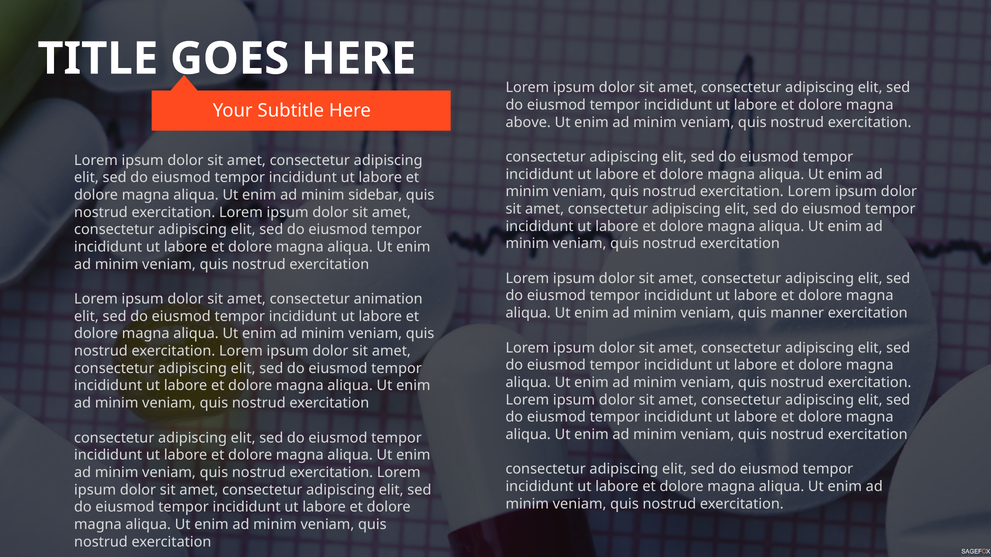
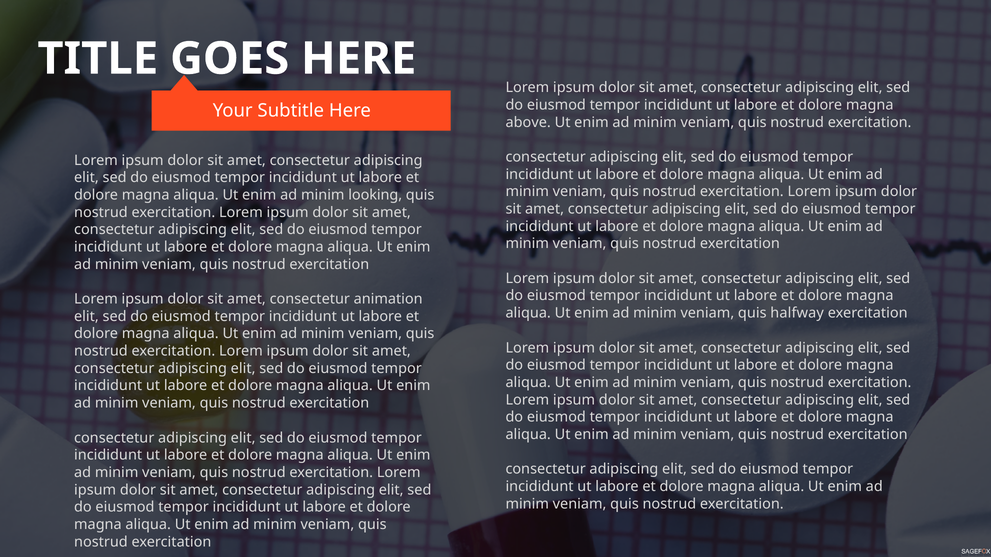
sidebar: sidebar -> looking (375, 195)
manner: manner -> halfway (797, 313)
